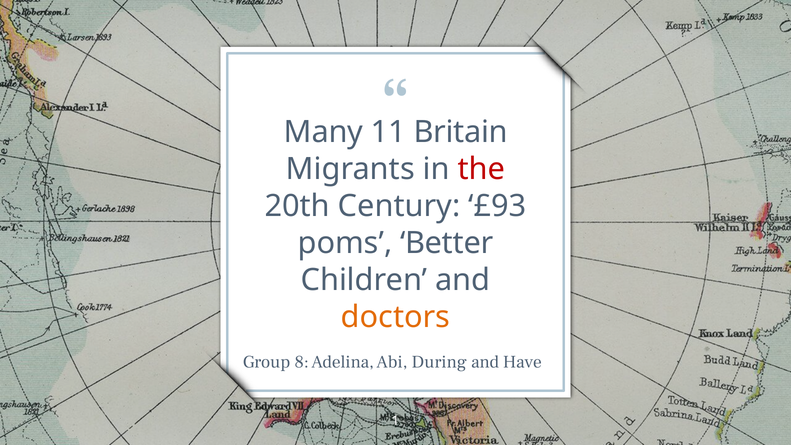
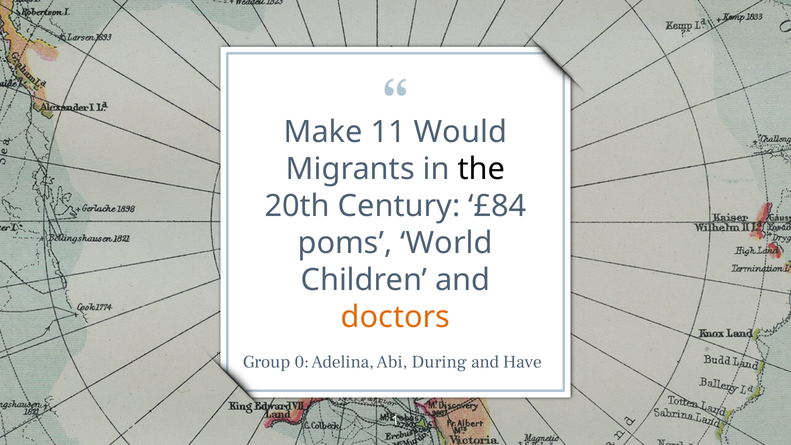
Many: Many -> Make (323, 132)
Britain: Britain -> Would (460, 132)
the colour: red -> black (481, 169)
£93: £93 -> £84 (497, 206)
Better: Better -> World (446, 243)
8: 8 -> 0 (302, 362)
